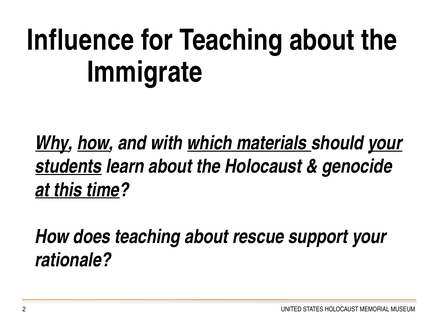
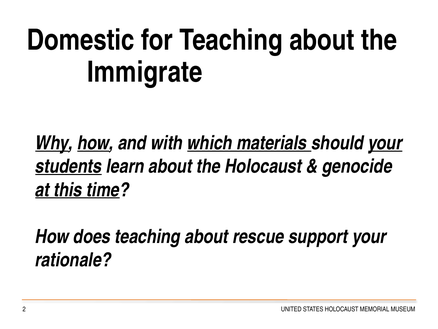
Influence: Influence -> Domestic (81, 40)
